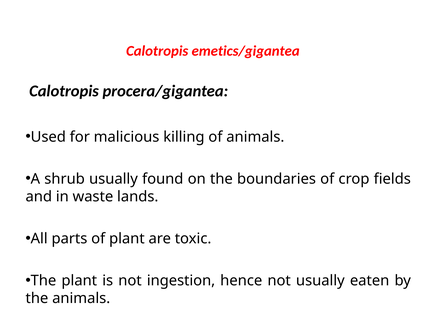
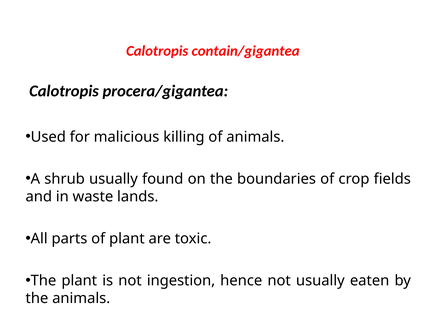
emetics/gigantea: emetics/gigantea -> contain/gigantea (246, 51)
